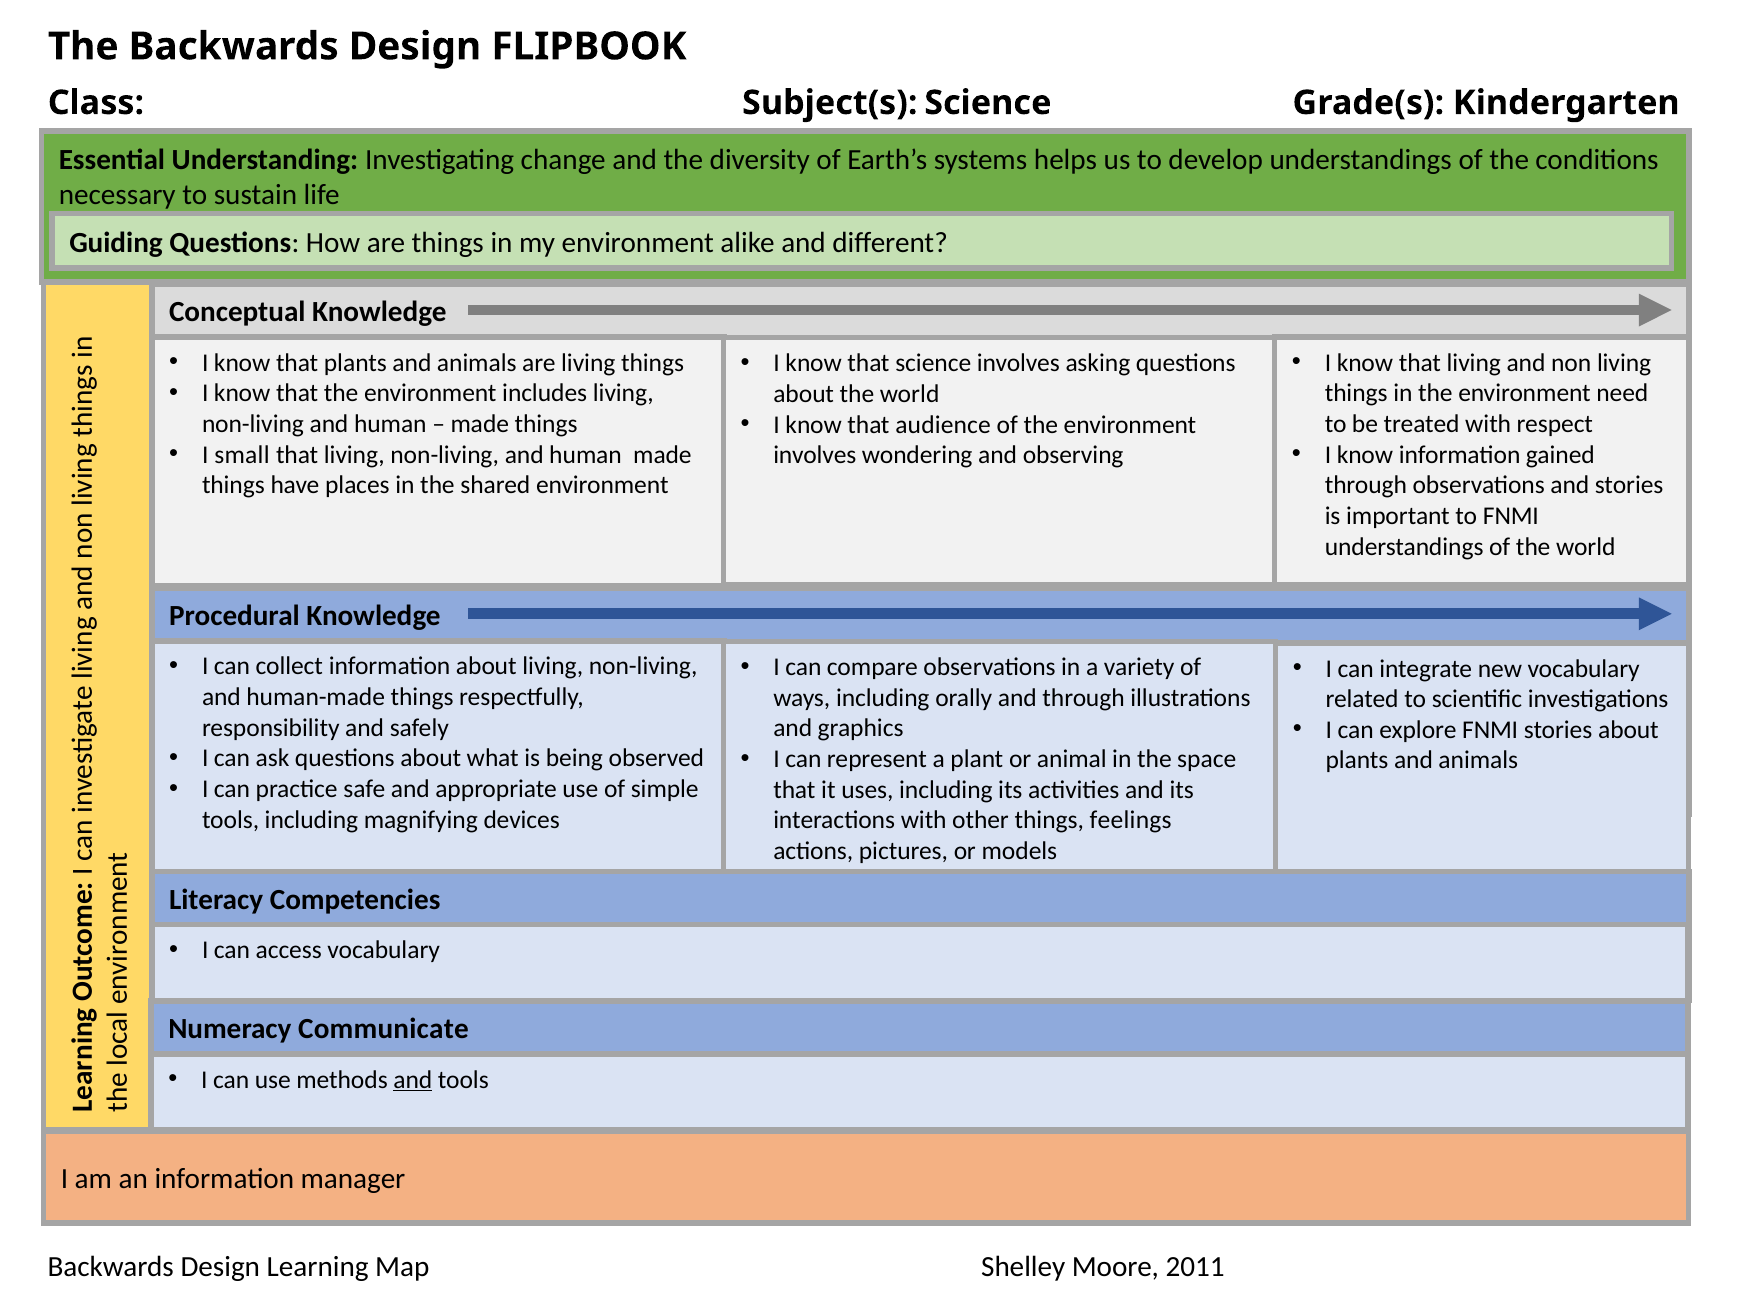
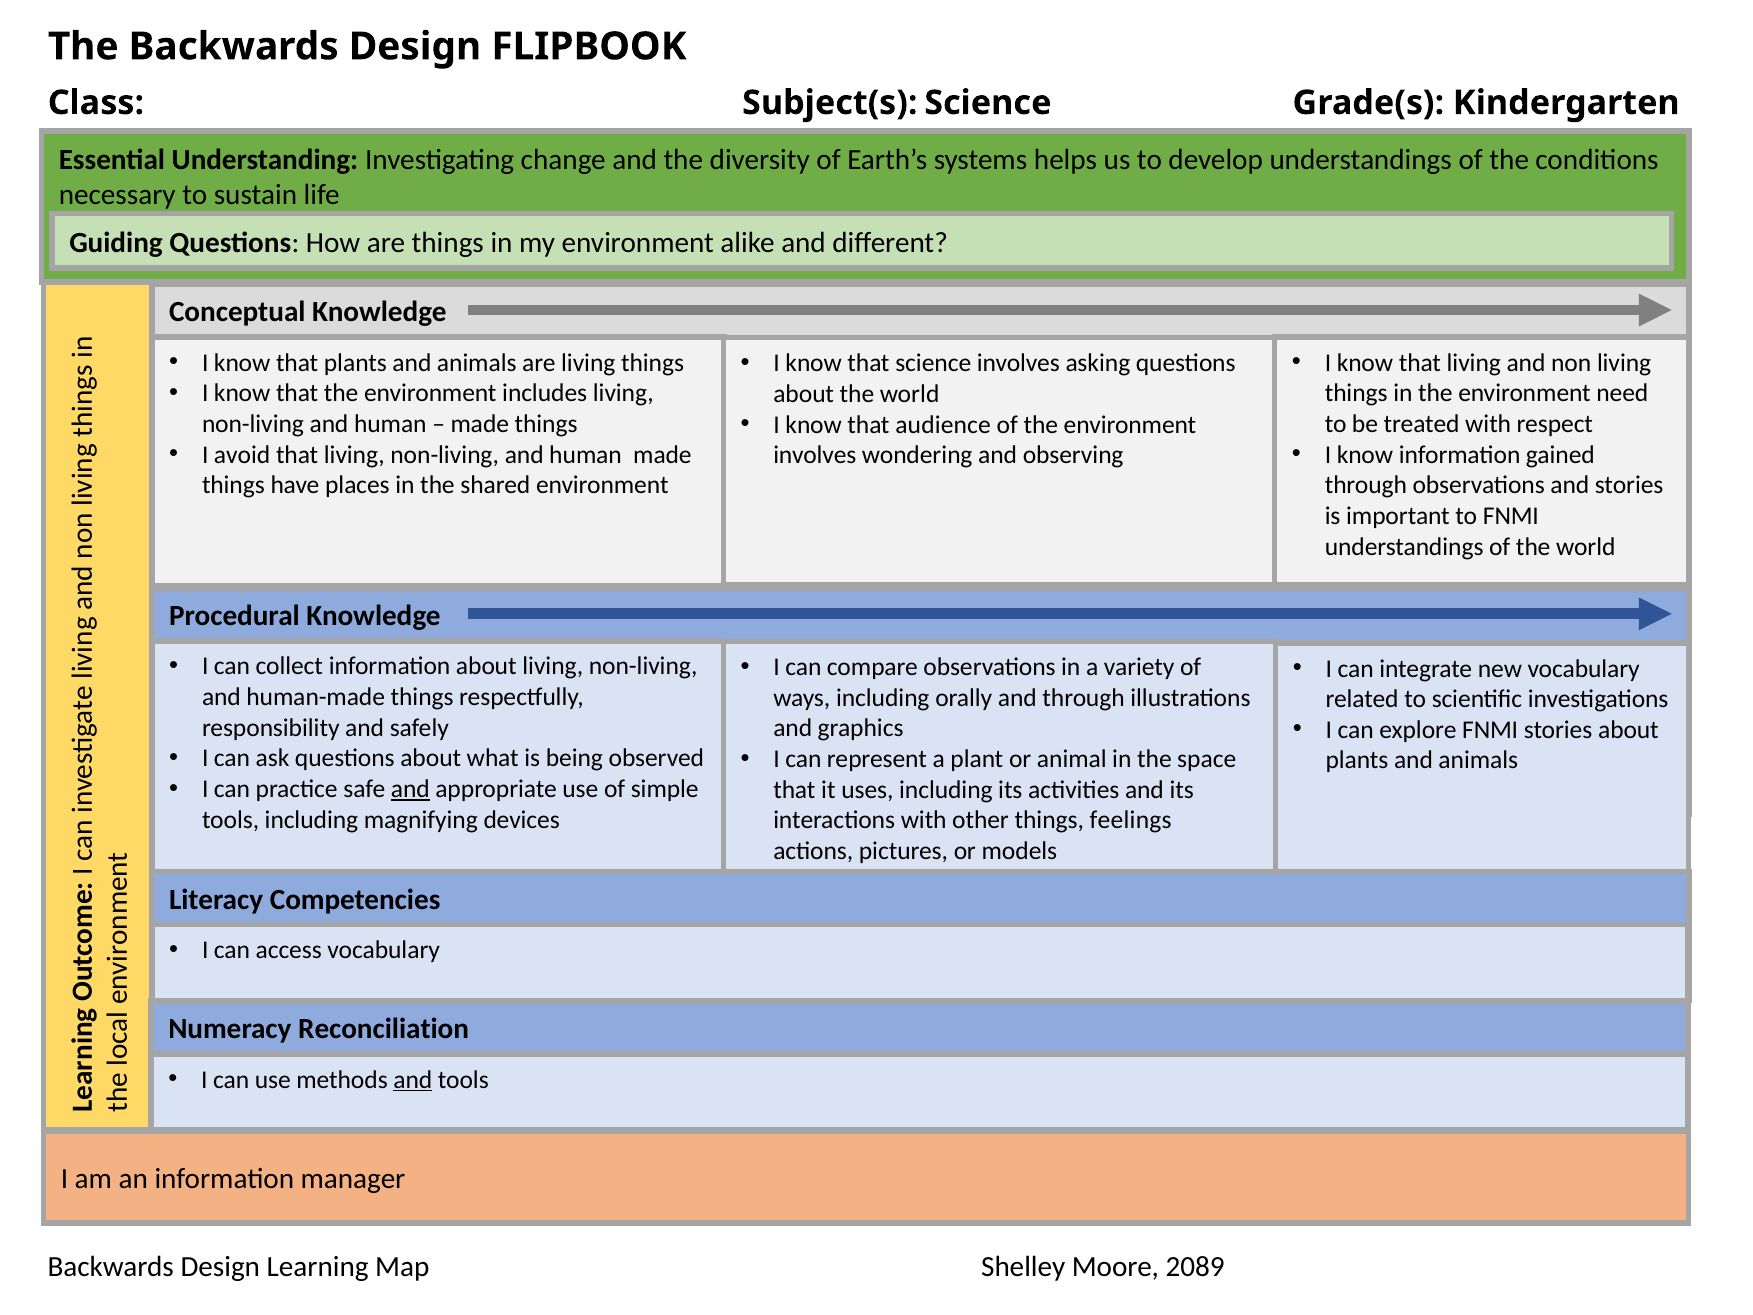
small: small -> avoid (242, 455)
and underline: none -> present (410, 789)
Communicate: Communicate -> Reconciliation (384, 1029)
2011: 2011 -> 2089 (1195, 1266)
